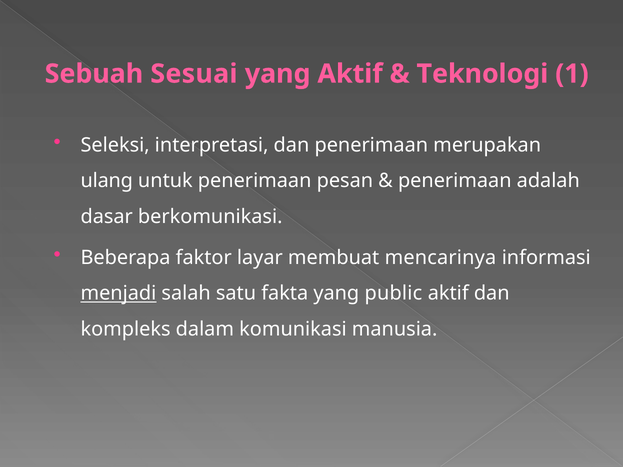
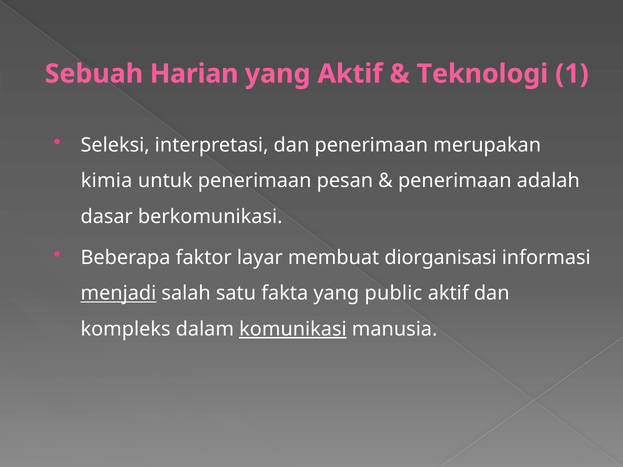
Sesuai: Sesuai -> Harian (194, 74)
ulang: ulang -> kimia (107, 181)
mencarinya: mencarinya -> diorganisasi (441, 258)
komunikasi underline: none -> present (293, 329)
